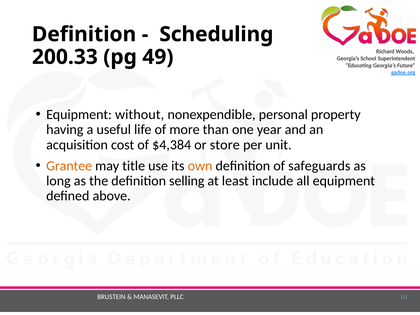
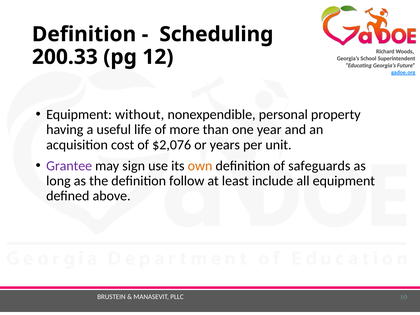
49: 49 -> 12 (158, 57)
$4,384: $4,384 -> $2,076 (172, 145)
store: store -> years (225, 145)
Grantee colour: orange -> purple (69, 166)
title: title -> sign (134, 166)
selling: selling -> follow (187, 181)
